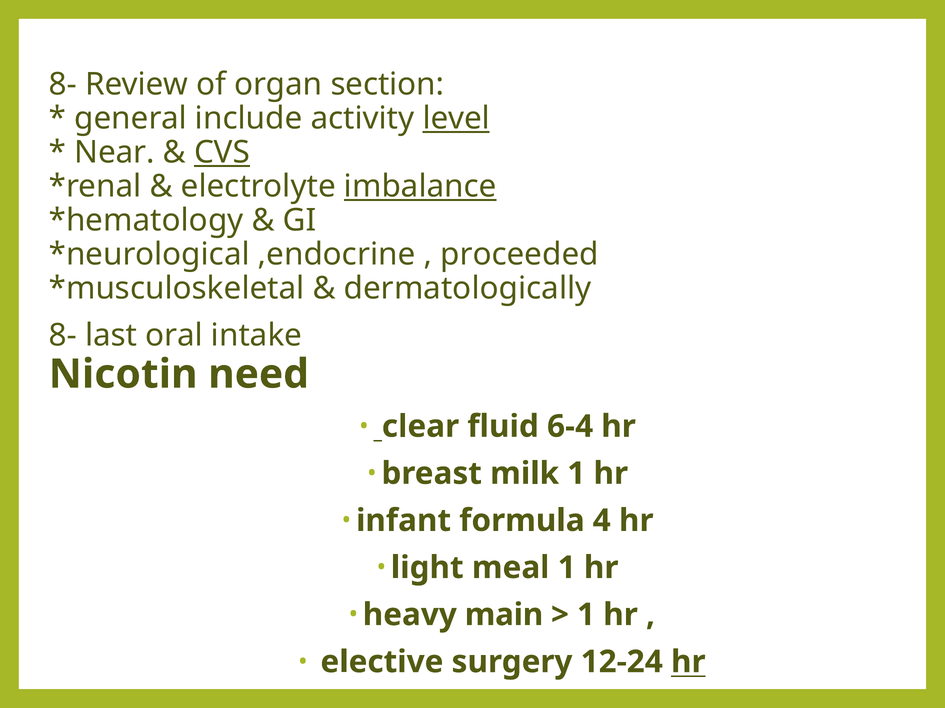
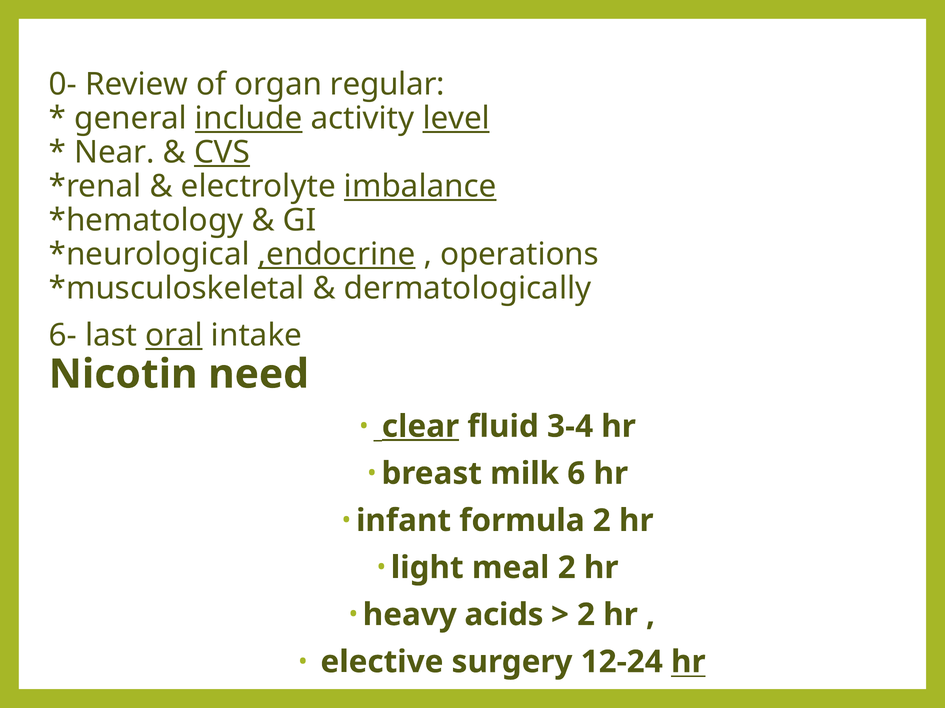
8-: 8- -> 0- (63, 85)
section: section -> regular (387, 85)
include underline: none -> present (249, 119)
,endocrine underline: none -> present (337, 255)
proceeded: proceeded -> operations (520, 255)
8-: 8- -> 6- (63, 336)
oral underline: none -> present (174, 336)
clear underline: none -> present (420, 427)
6-4: 6-4 -> 3-4 (570, 427)
milk 1: 1 -> 6 (576, 474)
formula 4: 4 -> 2 (602, 521)
meal 1: 1 -> 2 (567, 568)
main: main -> acids (504, 615)
1: 1 -> 2 (586, 615)
